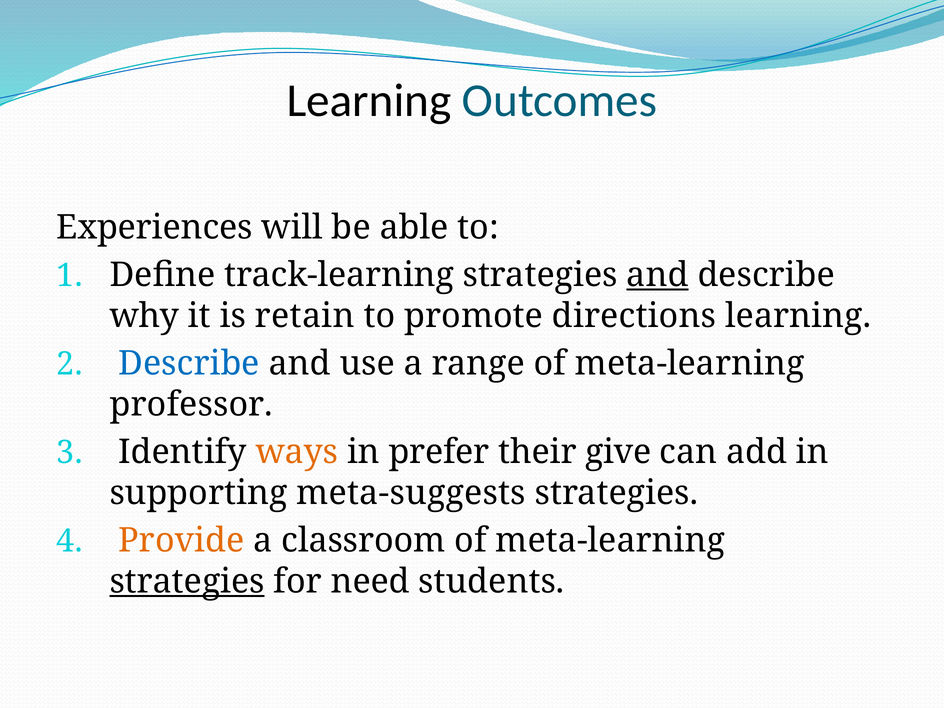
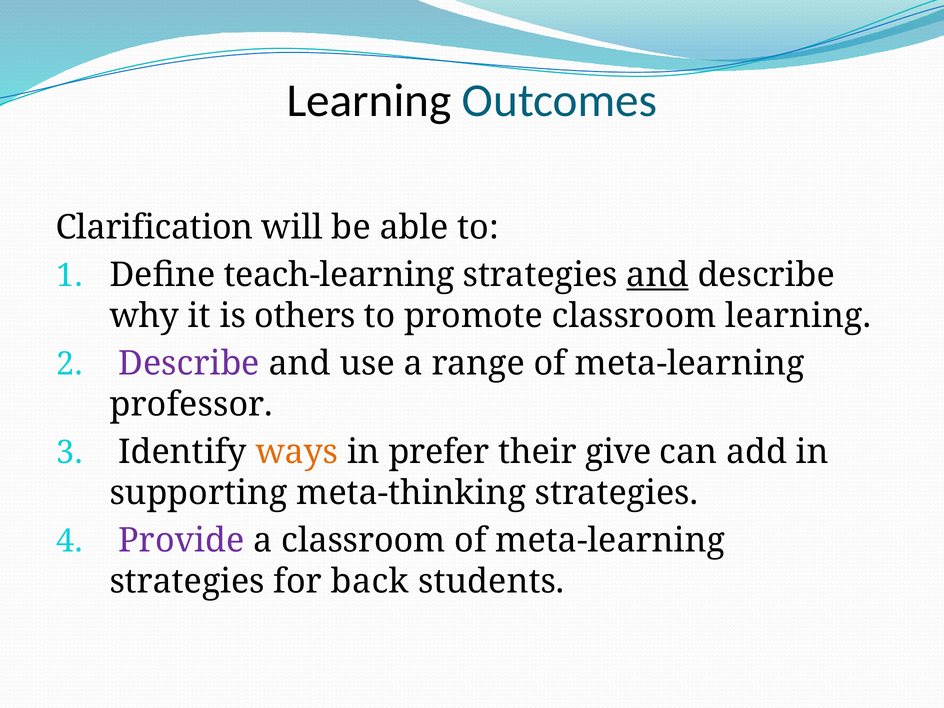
Experiences: Experiences -> Clarification (155, 227)
track-learning: track-learning -> teach-learning (339, 275)
retain: retain -> others (305, 316)
promote directions: directions -> classroom (634, 316)
Describe colour: blue -> purple (189, 364)
meta-suggests: meta-suggests -> meta-thinking (411, 493)
Provide colour: orange -> purple (181, 541)
strategies underline: present -> none (187, 582)
need: need -> back (370, 582)
